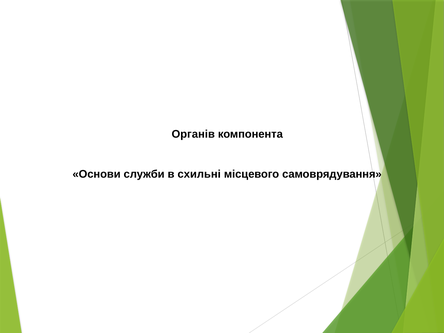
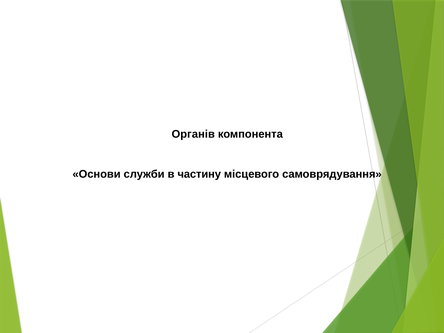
схильні: схильні -> частину (199, 174)
